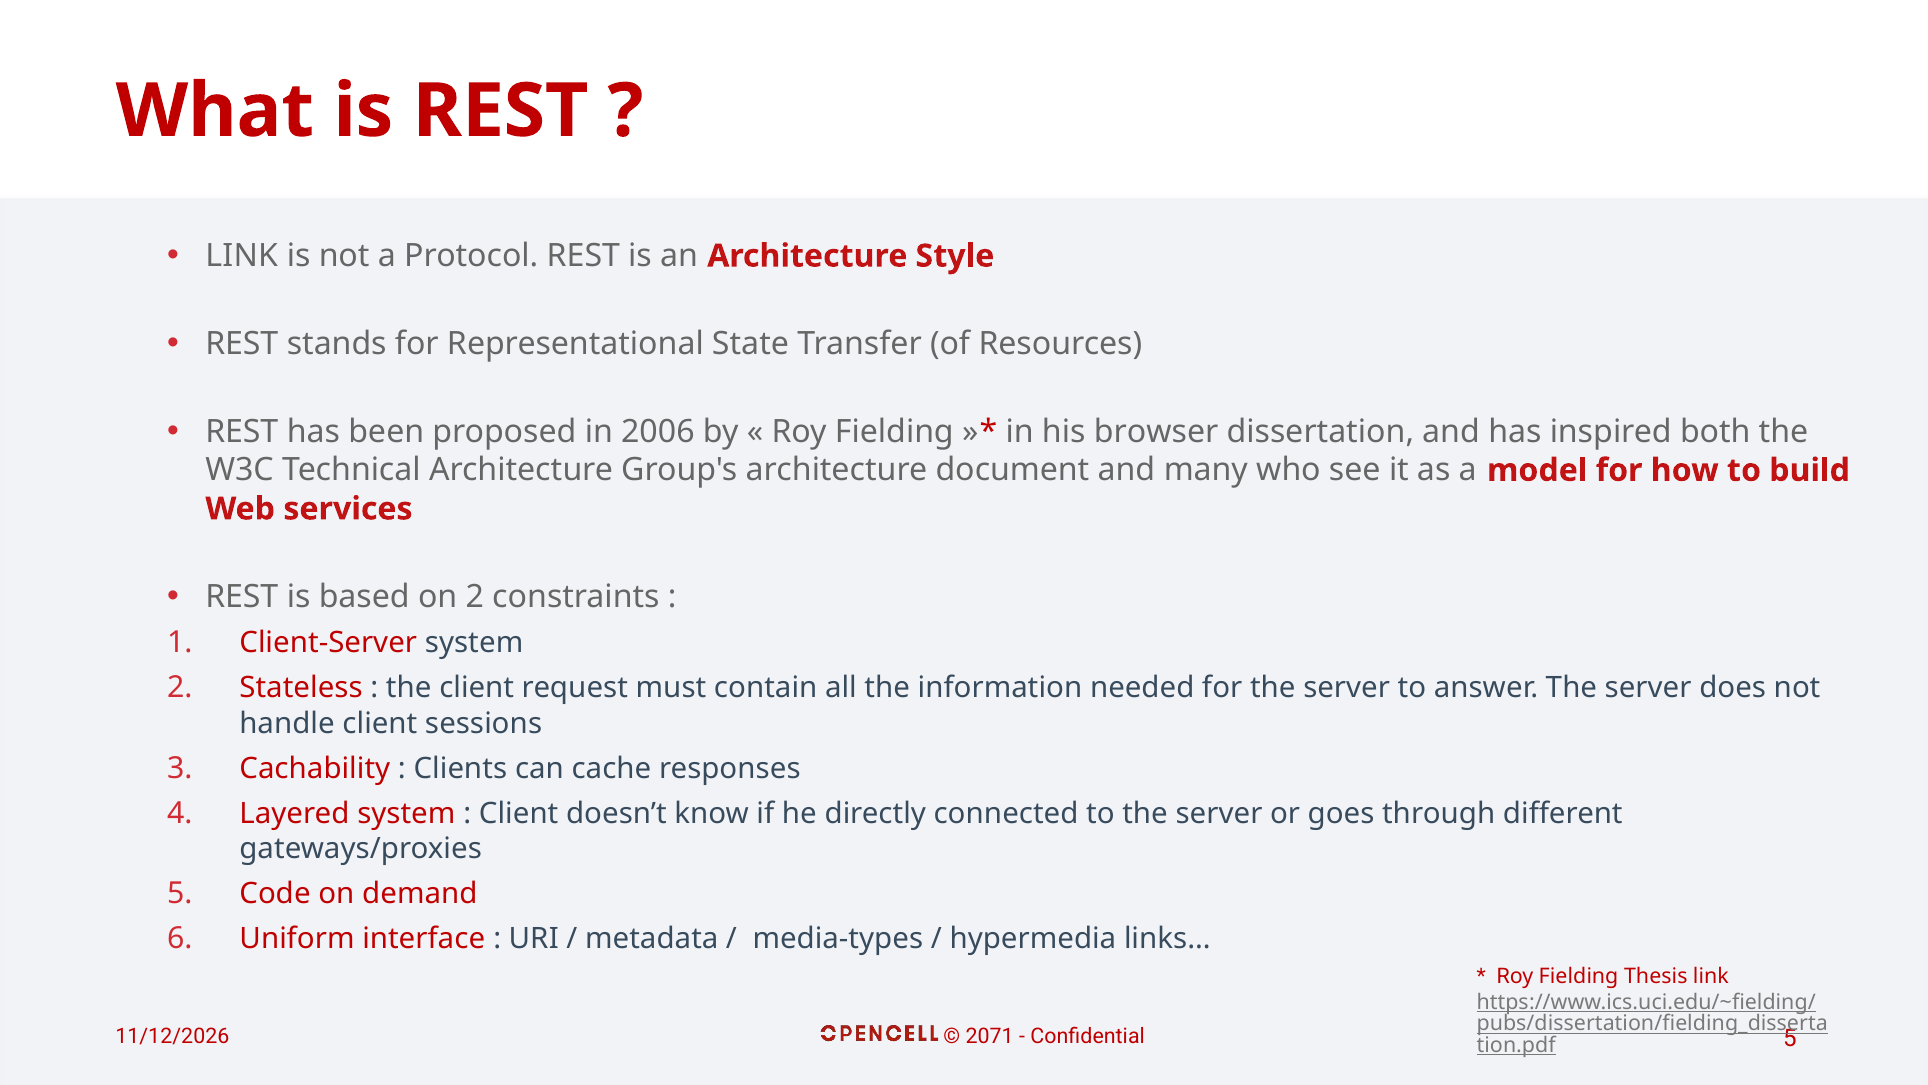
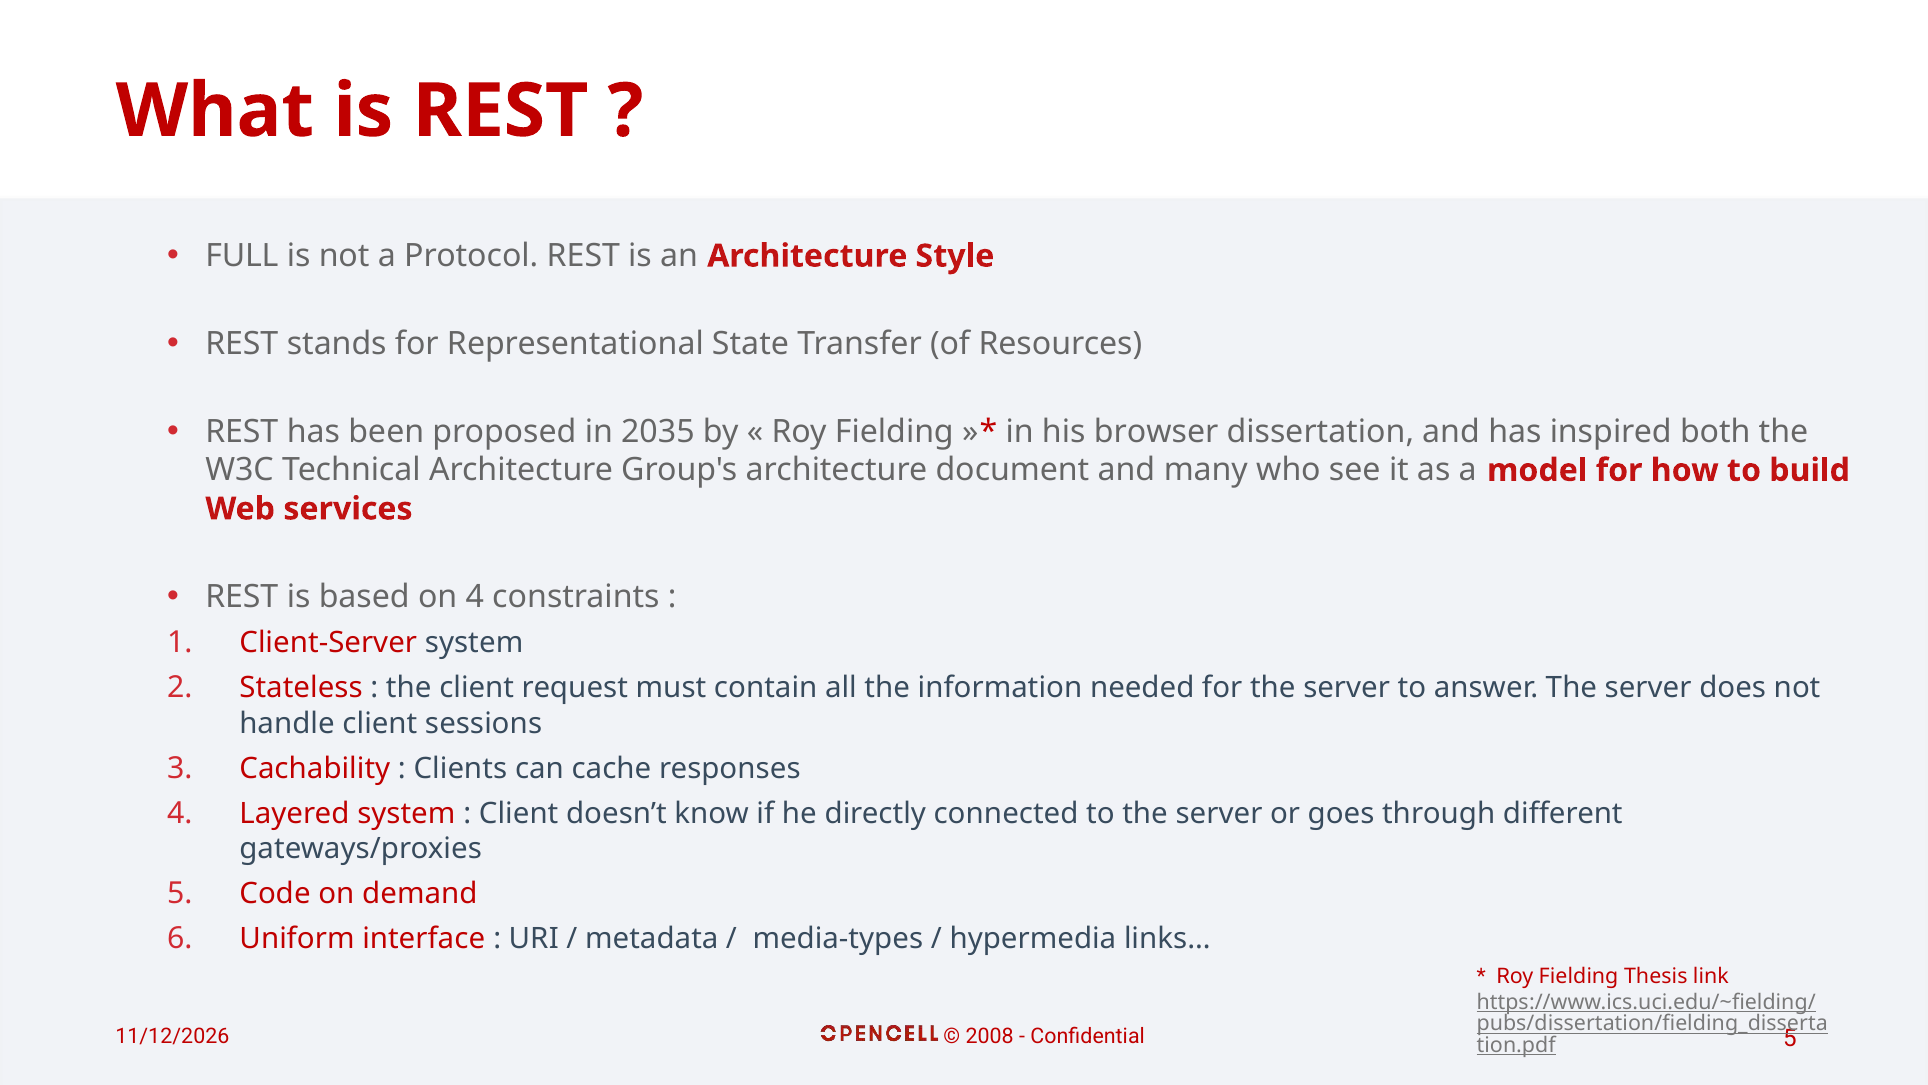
LINK: LINK -> FULL (242, 256)
2006: 2006 -> 2035 (658, 432)
on 2: 2 -> 4 (475, 596)
2071: 2071 -> 2008 (990, 1035)
